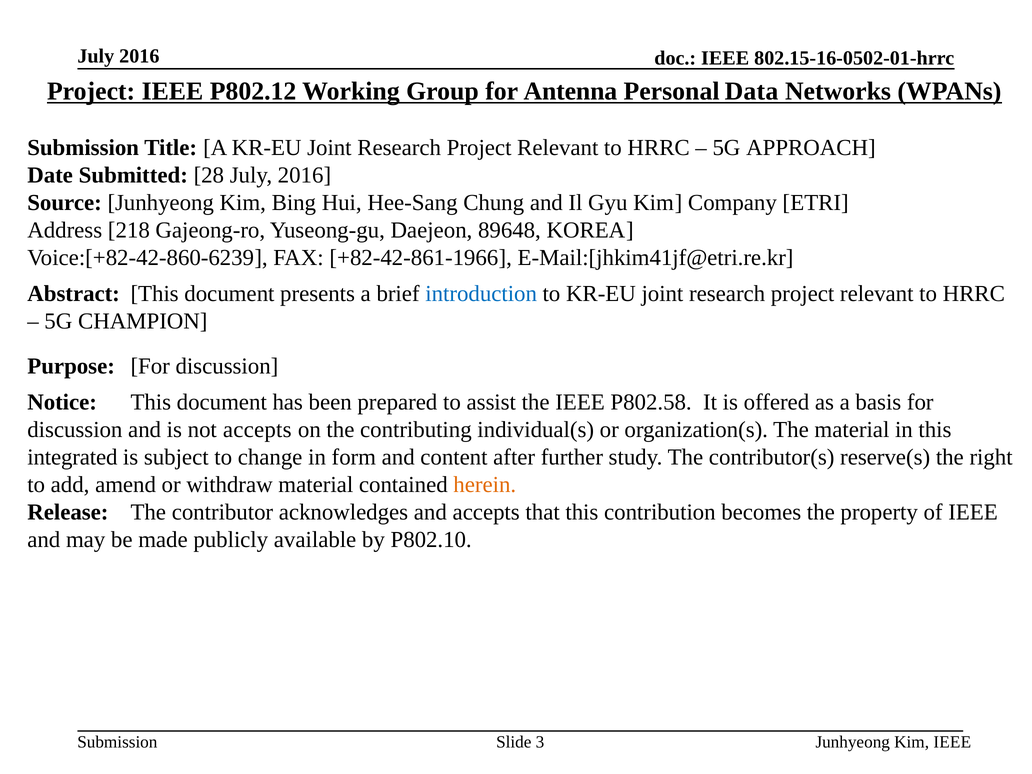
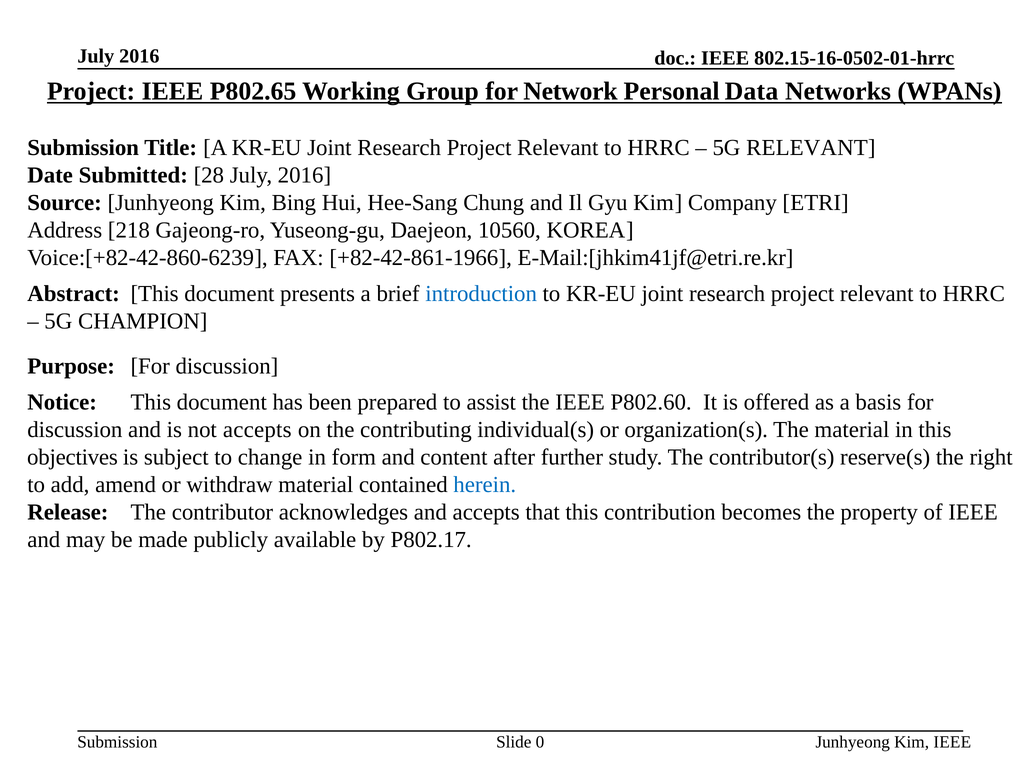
P802.12: P802.12 -> P802.65 (253, 91)
Antenna: Antenna -> Network (570, 91)
5G APPROACH: APPROACH -> RELEVANT (811, 148)
89648: 89648 -> 10560 (509, 230)
P802.58: P802.58 -> P802.60 (651, 402)
integrated: integrated -> objectives (72, 457)
herein colour: orange -> blue (485, 485)
P802.10: P802.10 -> P802.17 (431, 540)
3: 3 -> 0 (540, 742)
